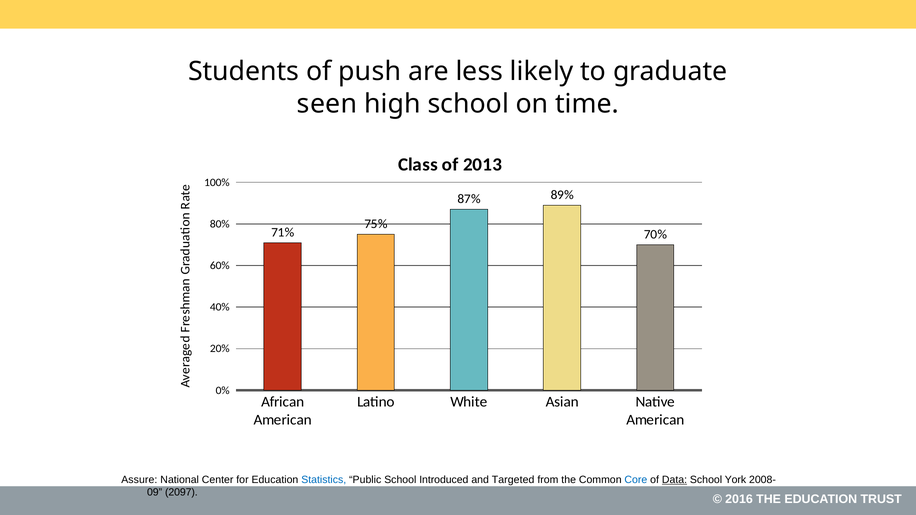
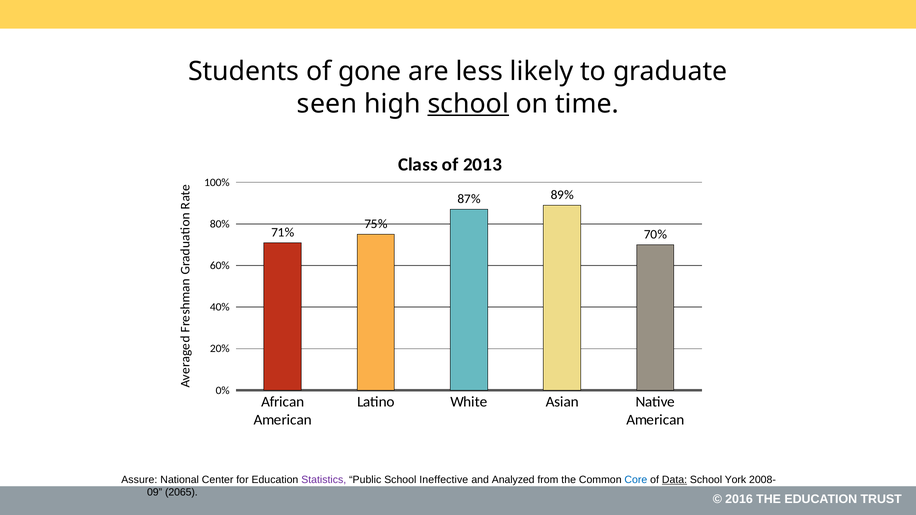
push: push -> gone (370, 72)
school underline: none -> present (468, 104)
Statistics colour: blue -> purple (324, 480)
Introduced: Introduced -> Ineffective (444, 480)
Targeted: Targeted -> Analyzed (513, 480)
2097: 2097 -> 2065 (181, 492)
